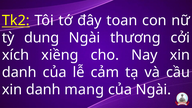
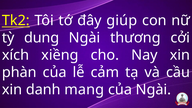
toan: toan -> giúp (122, 20)
danh: danh -> phàn (19, 72)
